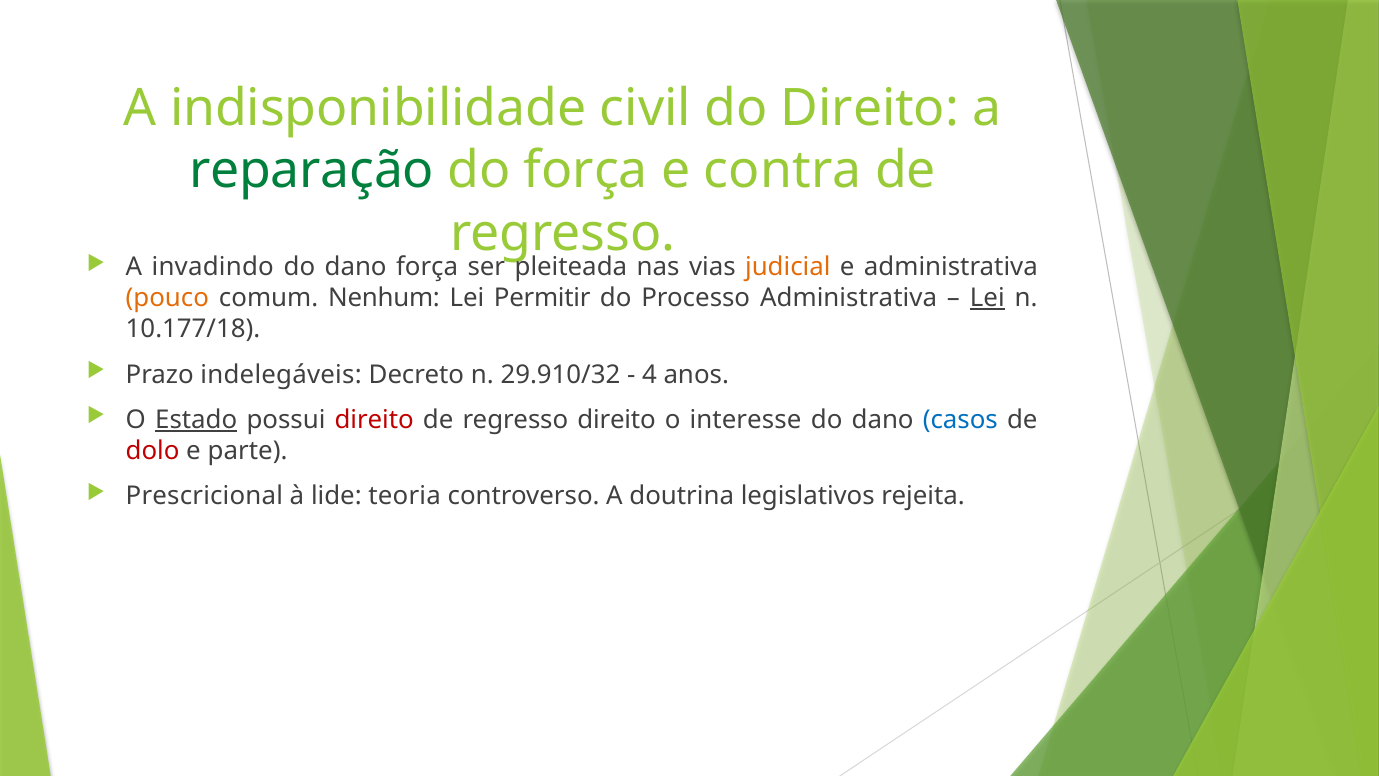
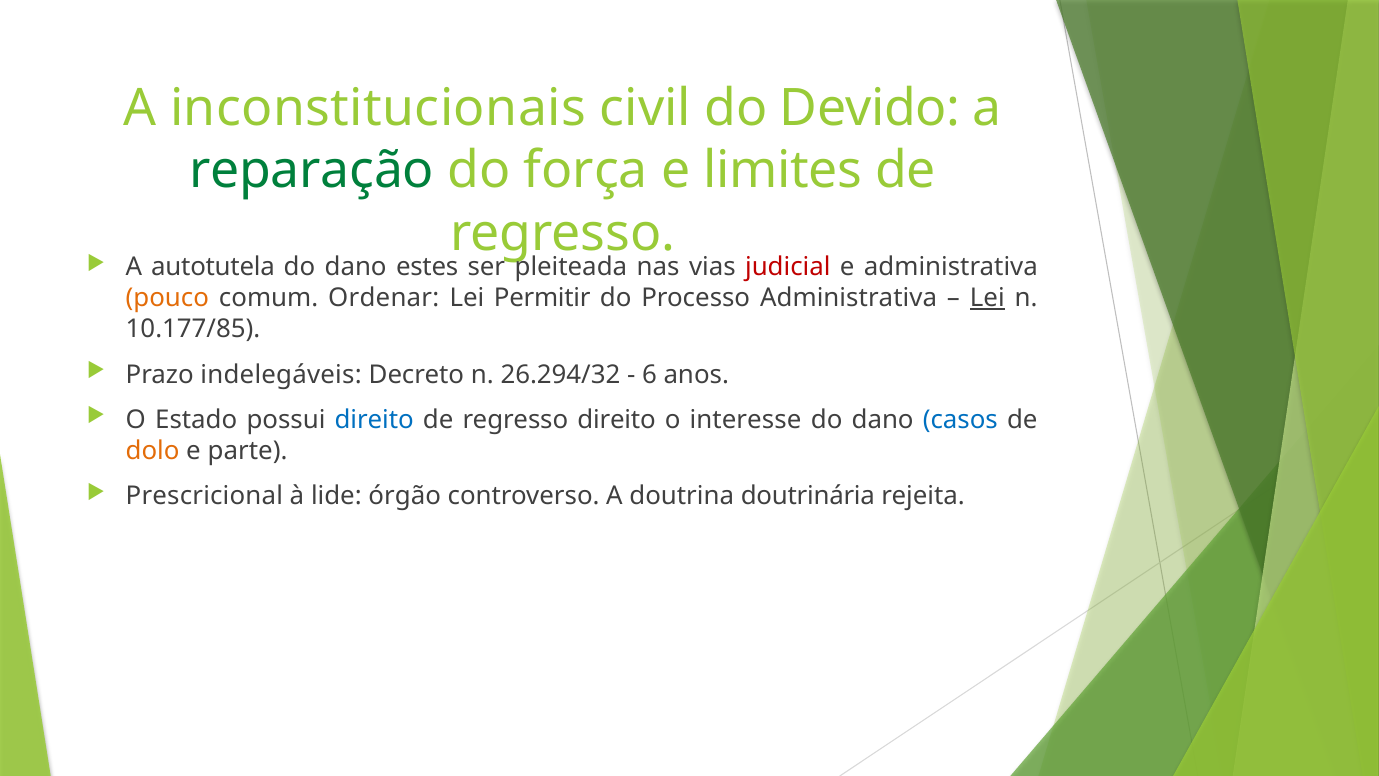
indisponibilidade: indisponibilidade -> inconstitucionais (378, 109)
do Direito: Direito -> Devido (870, 109)
contra: contra -> limites (783, 171)
invadindo: invadindo -> autotutela (213, 267)
dano força: força -> estes (427, 267)
judicial colour: orange -> red (788, 267)
Nenhum: Nenhum -> Ordenar (384, 298)
10.177/18: 10.177/18 -> 10.177/85 (193, 329)
29.910/32: 29.910/32 -> 26.294/32 (560, 374)
4: 4 -> 6 (649, 374)
Estado underline: present -> none (196, 420)
direito colour: red -> blue (374, 420)
dolo colour: red -> orange (153, 451)
teoria: teoria -> órgão (405, 496)
legislativos: legislativos -> doutrinária (808, 496)
